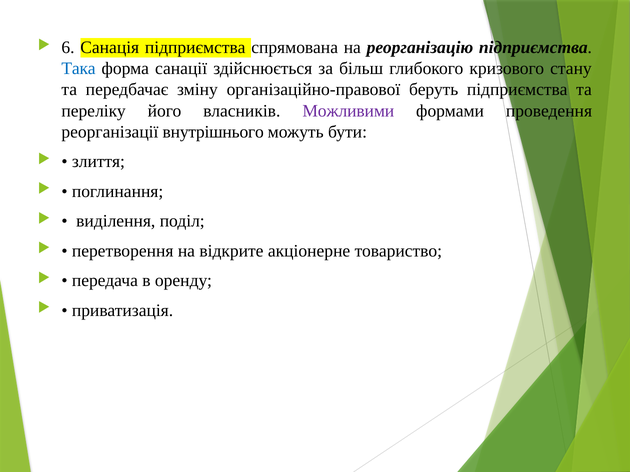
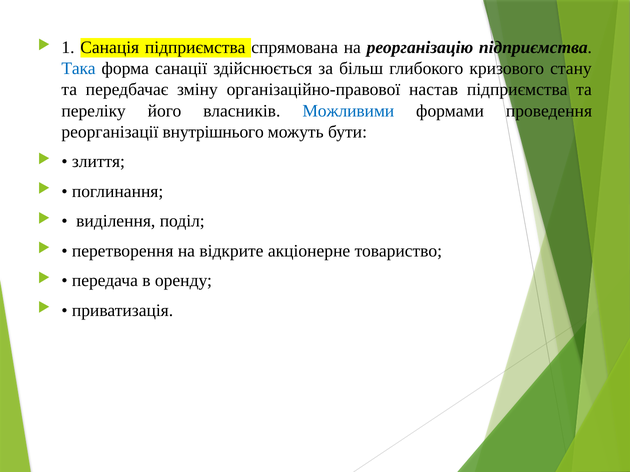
6: 6 -> 1 (68, 48)
беруть: беруть -> настав (434, 90)
Можливими colour: purple -> blue (348, 111)
